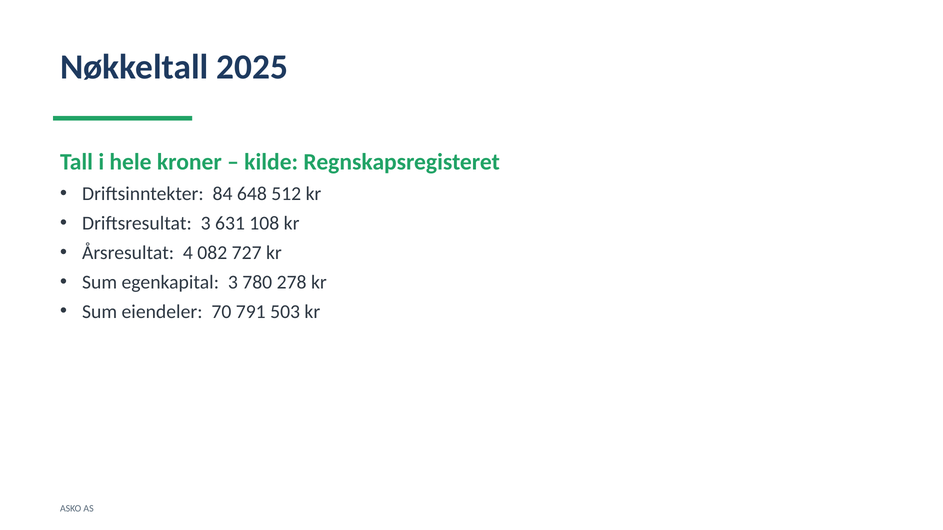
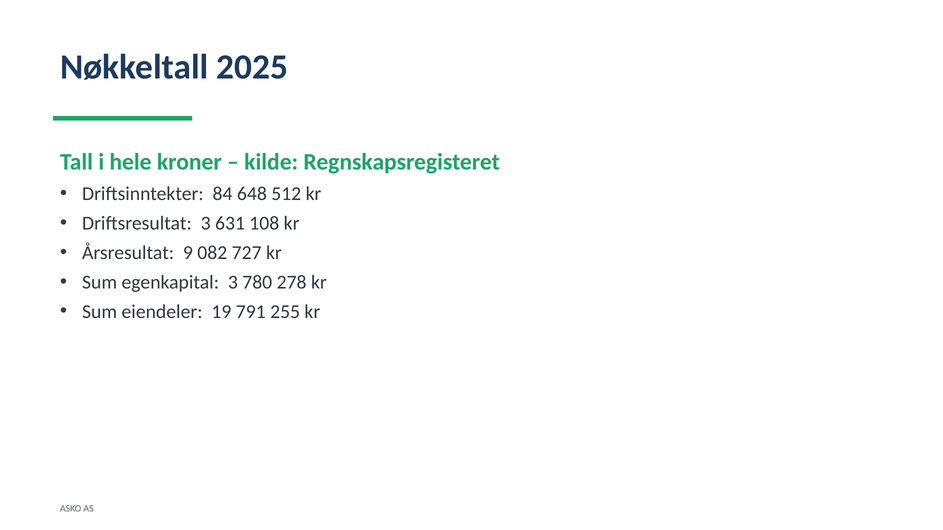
4: 4 -> 9 (188, 253)
70: 70 -> 19 (221, 312)
503: 503 -> 255 (285, 312)
